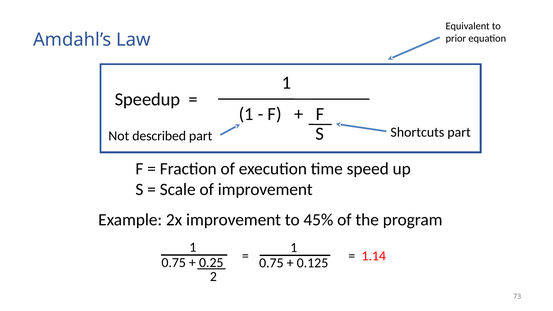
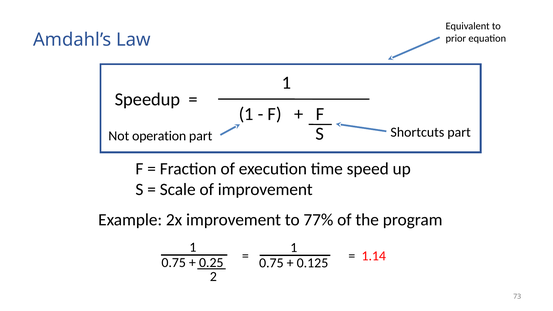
described: described -> operation (159, 136)
45%: 45% -> 77% (318, 220)
